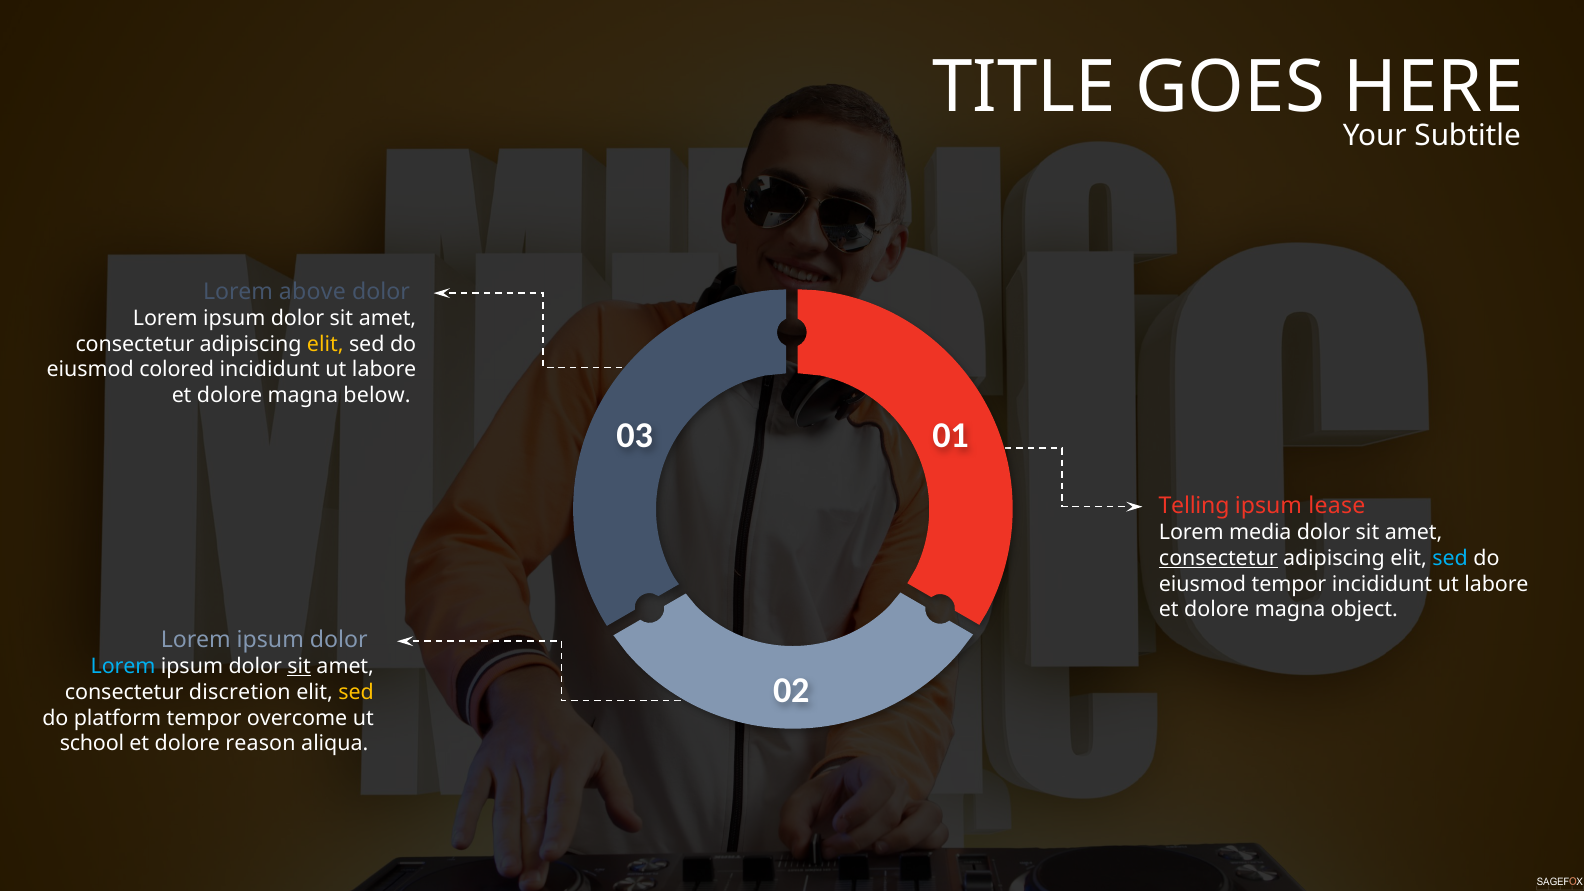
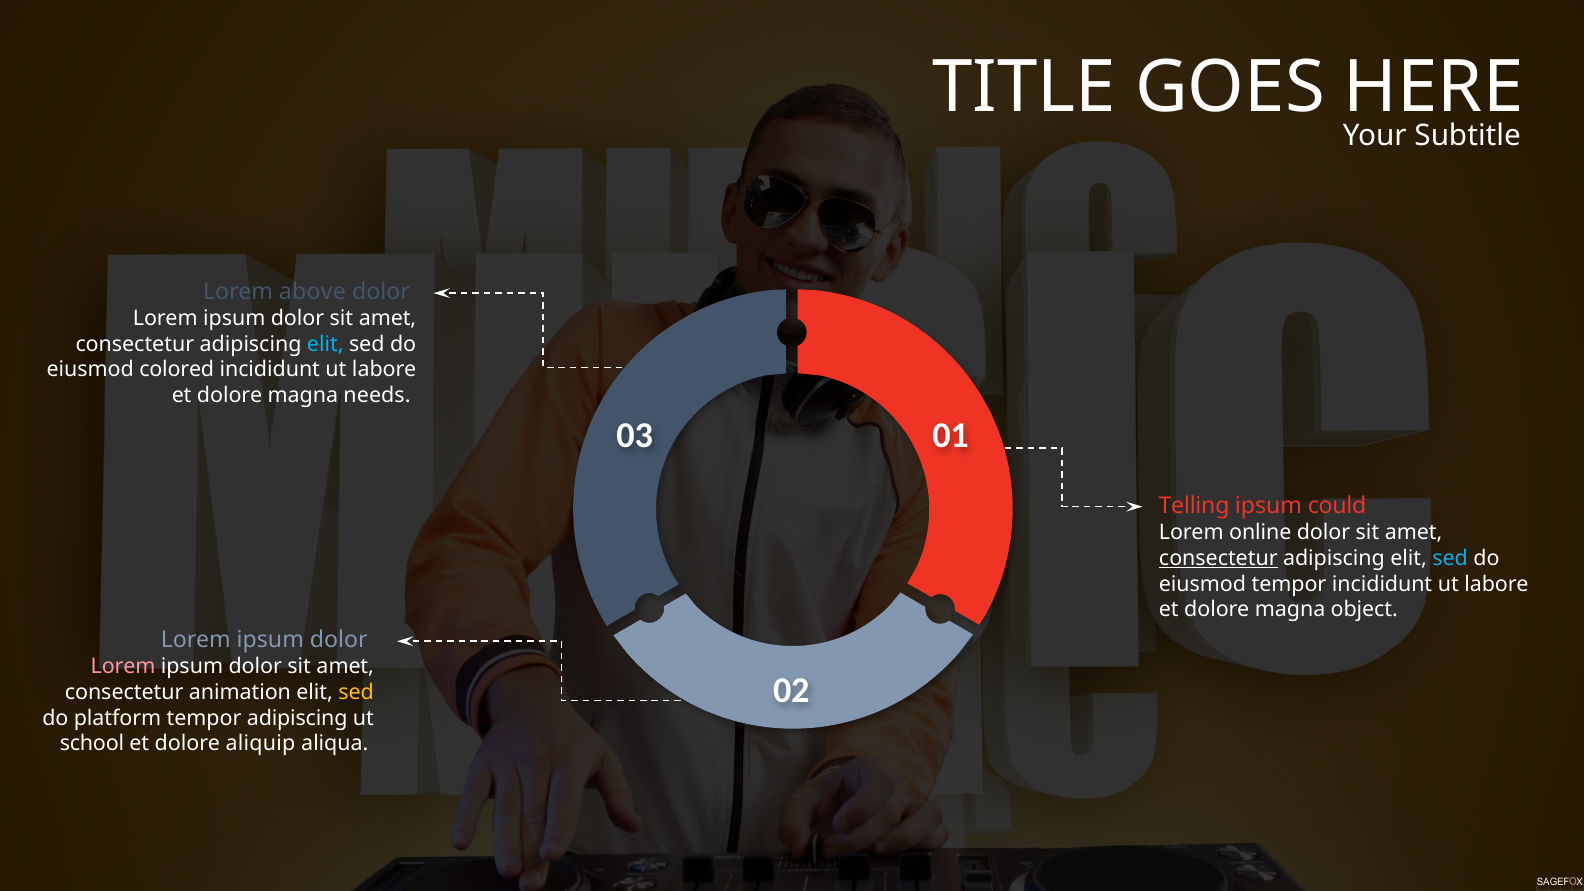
elit colour: yellow -> light blue (325, 344)
below: below -> needs (377, 396)
lease: lease -> could (1337, 506)
media: media -> online (1260, 532)
Lorem colour: light blue -> pink (123, 667)
sit underline: present -> none (299, 667)
discretion: discretion -> animation (240, 692)
tempor overcome: overcome -> adipiscing (297, 718)
reason: reason -> aliquip (260, 744)
